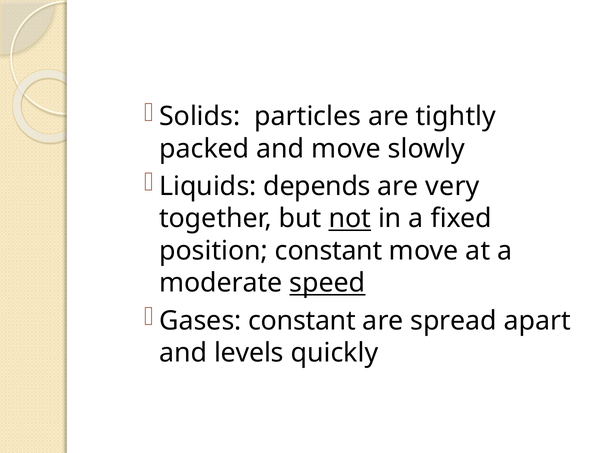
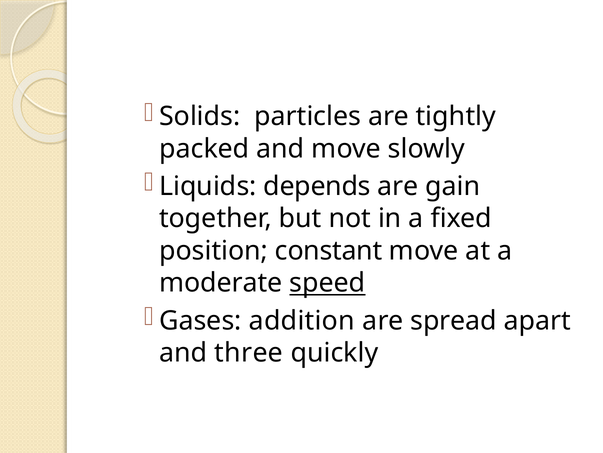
very: very -> gain (453, 186)
not underline: present -> none (350, 218)
Gases constant: constant -> addition (302, 320)
levels: levels -> three (249, 352)
